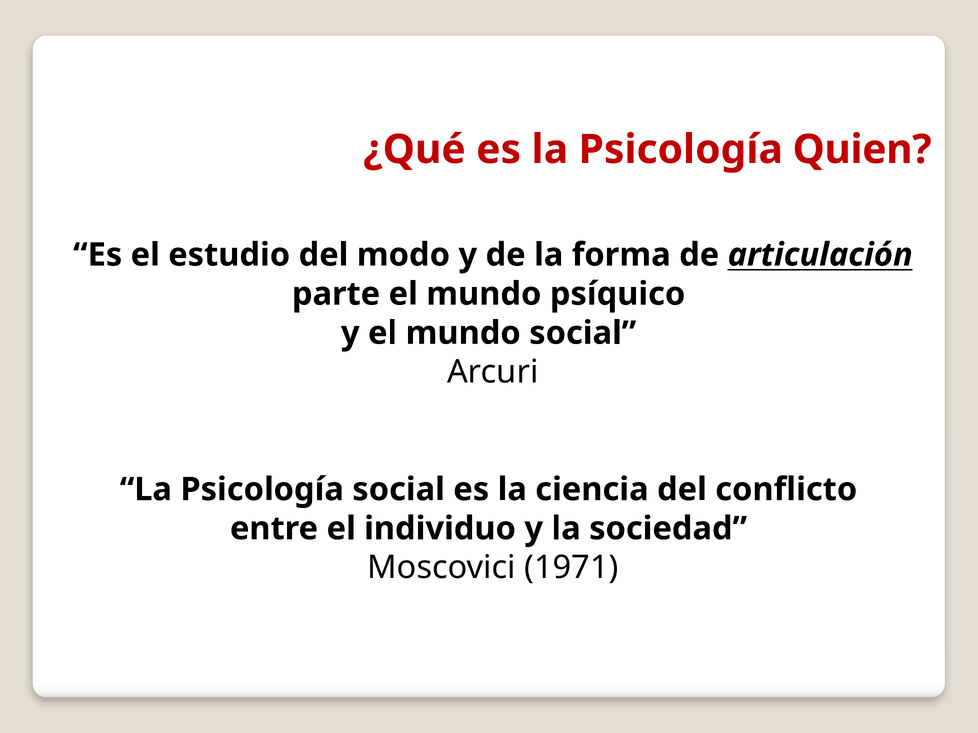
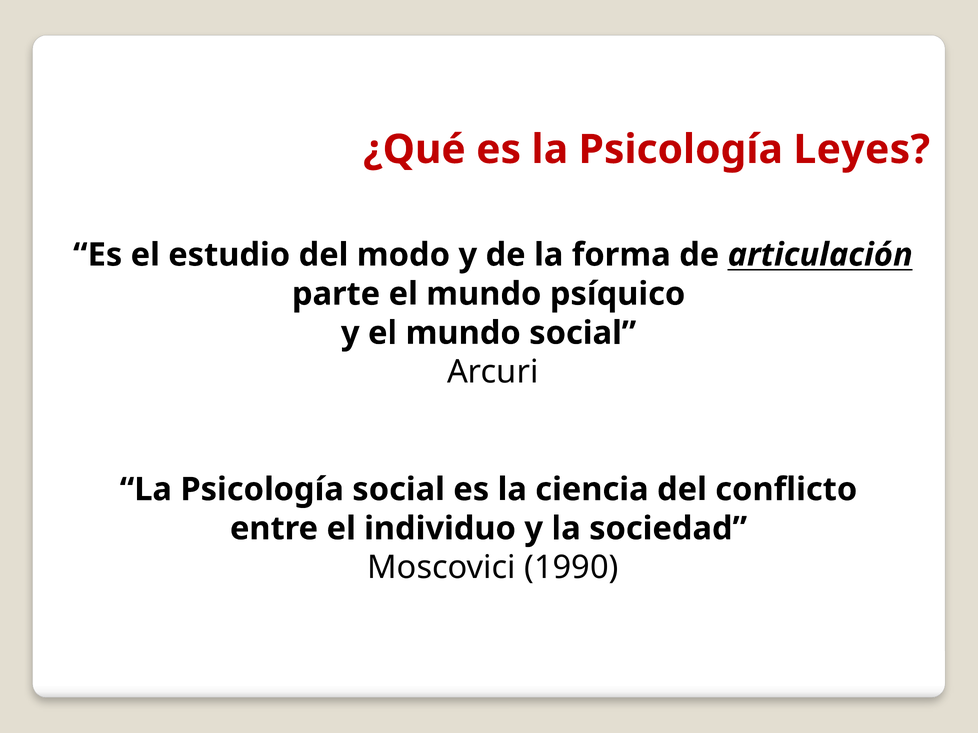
Quien: Quien -> Leyes (862, 150)
1971: 1971 -> 1990 (571, 568)
